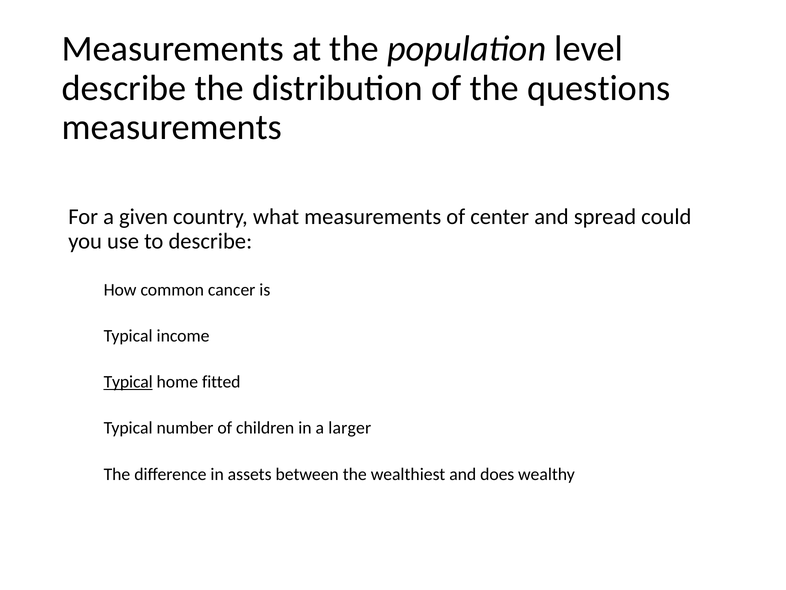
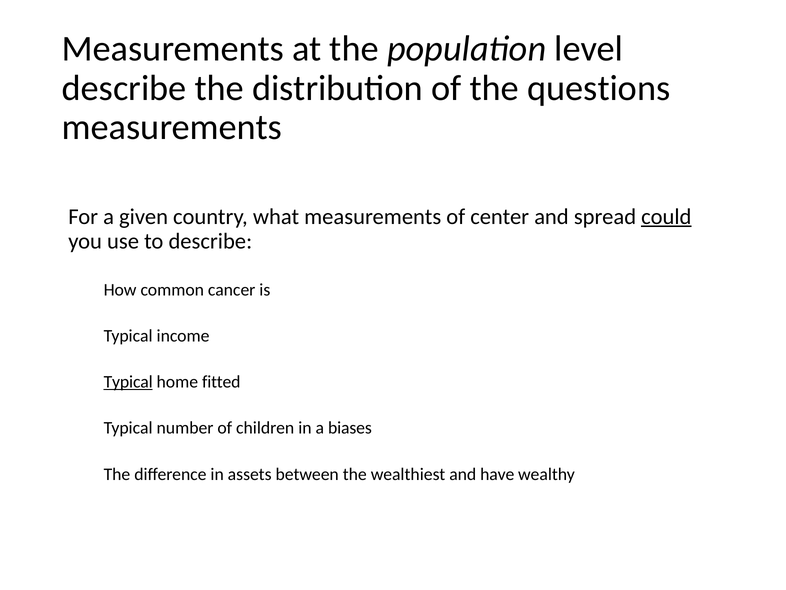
could underline: none -> present (666, 217)
larger: larger -> biases (350, 428)
does: does -> have (497, 474)
